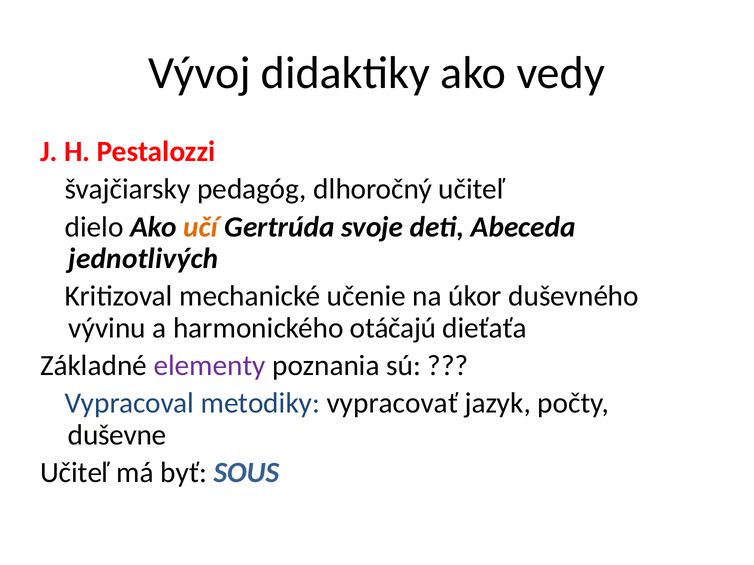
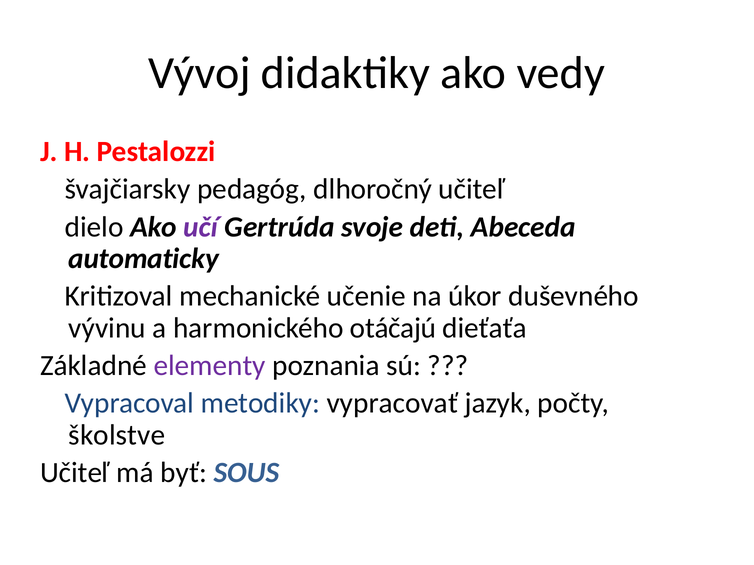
učí colour: orange -> purple (200, 227)
jednotlivých: jednotlivých -> automaticky (144, 259)
duševne: duševne -> školstve (117, 435)
